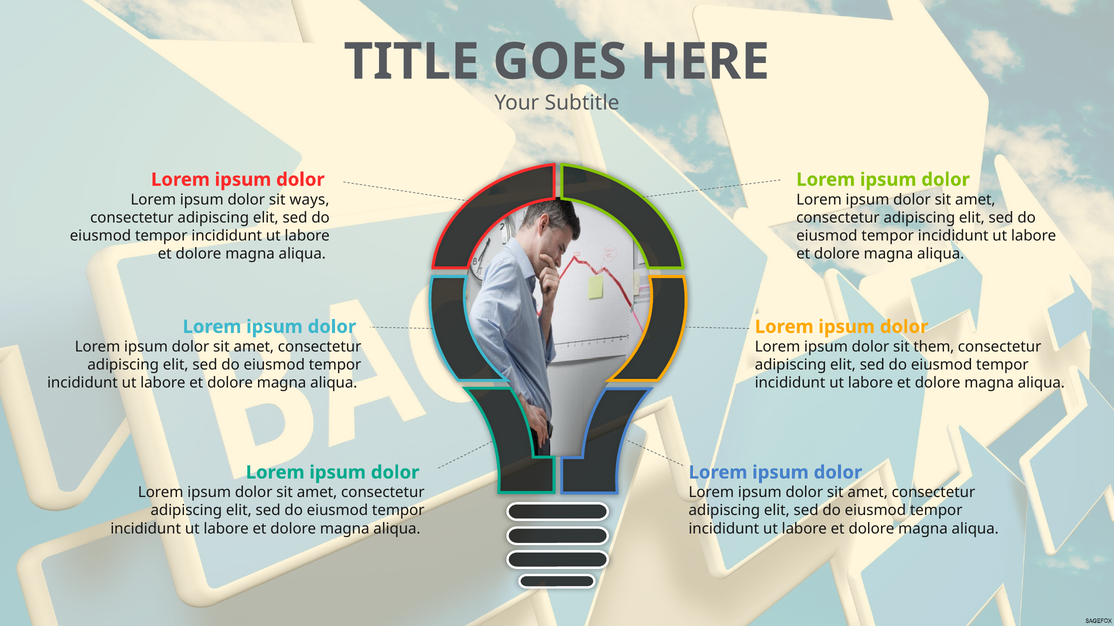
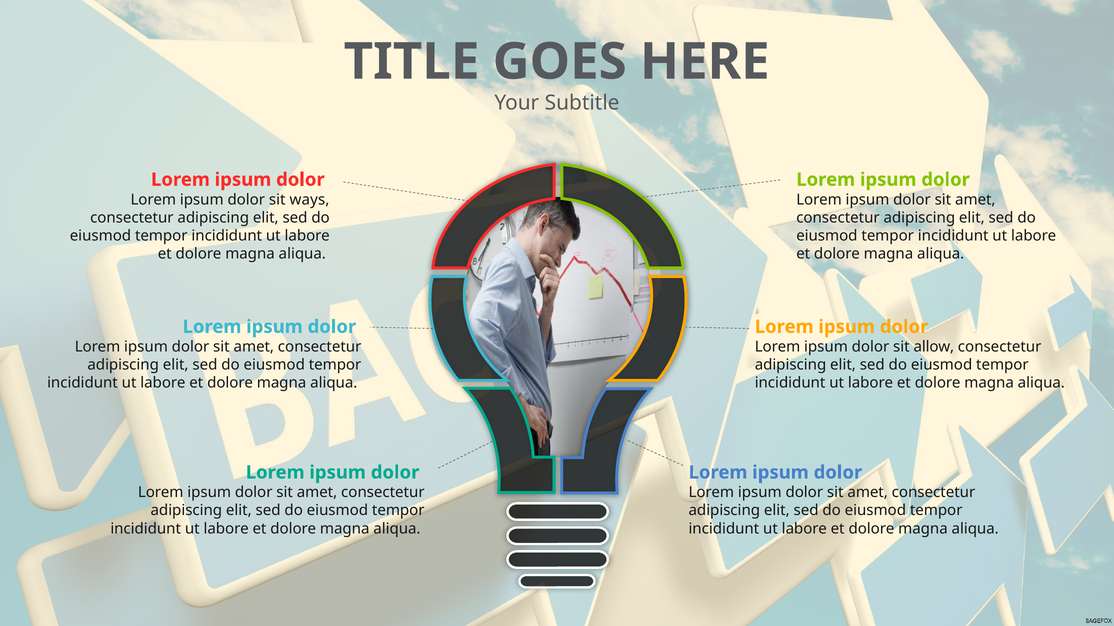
them: them -> allow (934, 347)
